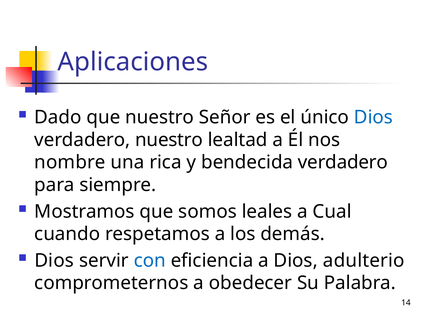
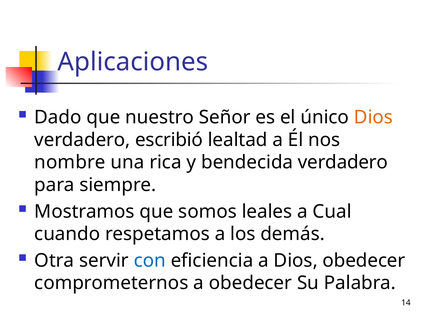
Dios colour: blue -> orange (373, 117)
verdadero nuestro: nuestro -> escribió (169, 140)
Dios: Dios -> Otra (54, 260)
Dios adulterio: adulterio -> obedecer (364, 260)
